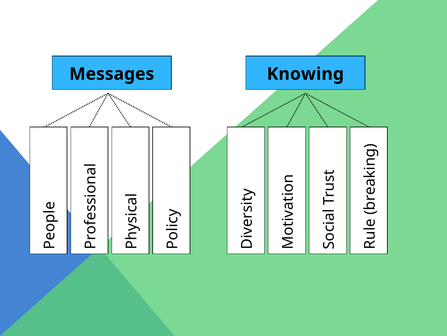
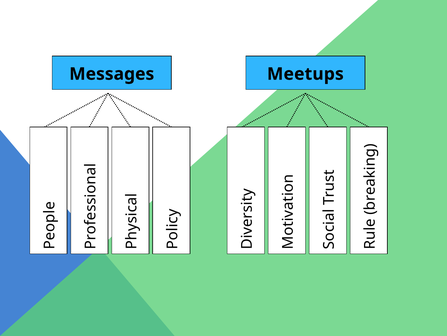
Knowing: Knowing -> Meetups (305, 74)
